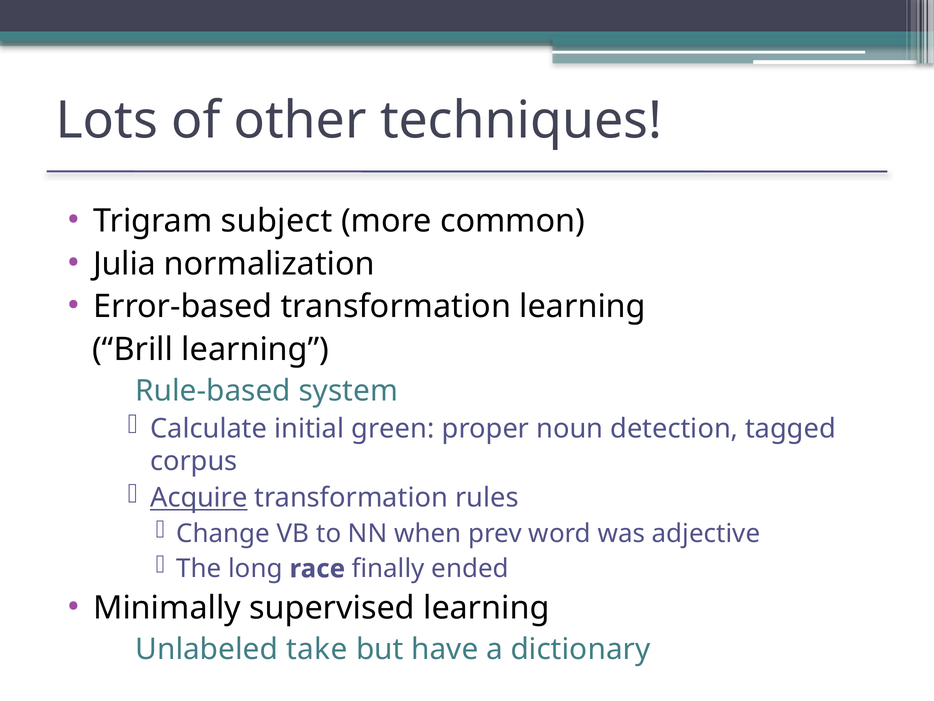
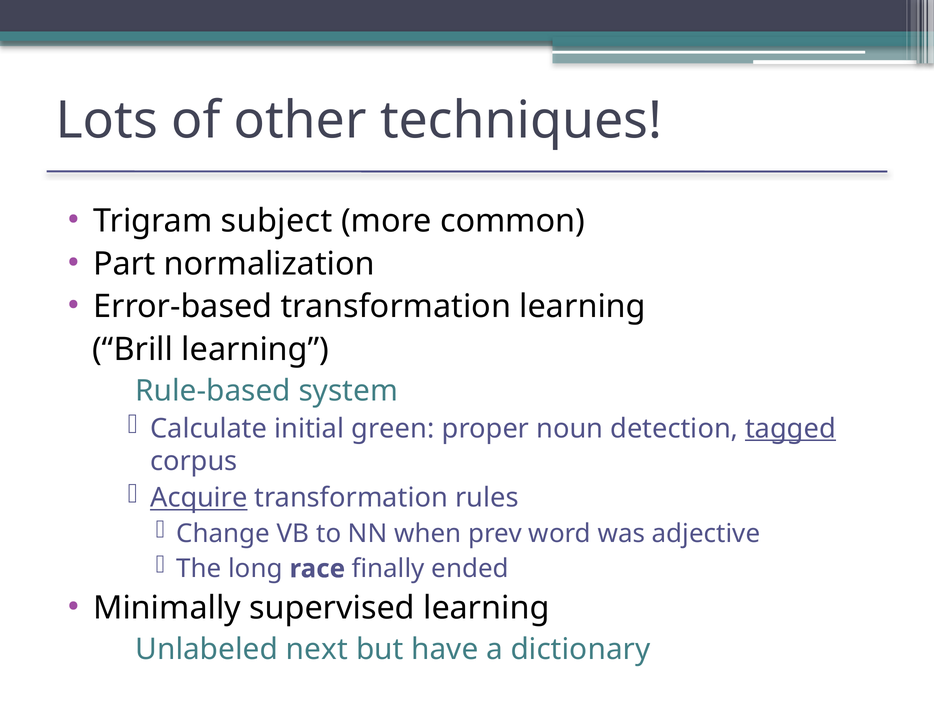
Julia: Julia -> Part (124, 264)
tagged underline: none -> present (790, 428)
take: take -> next (317, 649)
